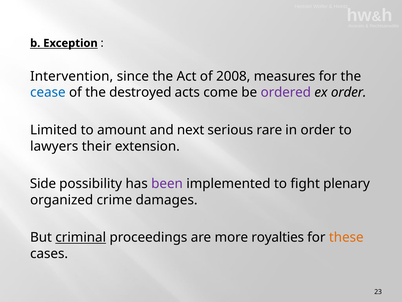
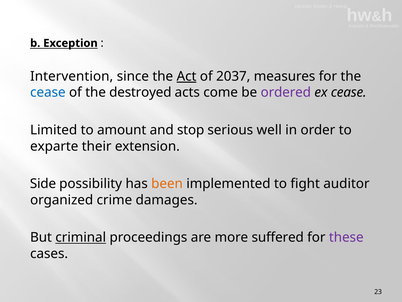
Act underline: none -> present (187, 76)
2008: 2008 -> 2037 (233, 76)
ex order: order -> cease (349, 92)
next: next -> stop (191, 130)
rare: rare -> well (269, 130)
lawyers: lawyers -> exparte (54, 146)
been colour: purple -> orange (167, 184)
plenary: plenary -> auditor (346, 184)
royalties: royalties -> suffered (278, 237)
these colour: orange -> purple (346, 237)
